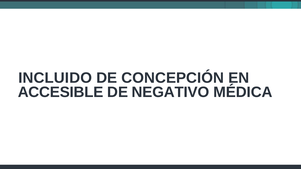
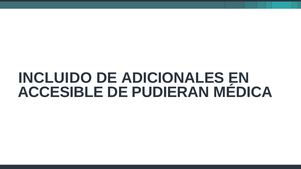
CONCEPCIÓN: CONCEPCIÓN -> ADICIONALES (173, 78)
NEGATIVO: NEGATIVO -> PUDIERAN (170, 92)
